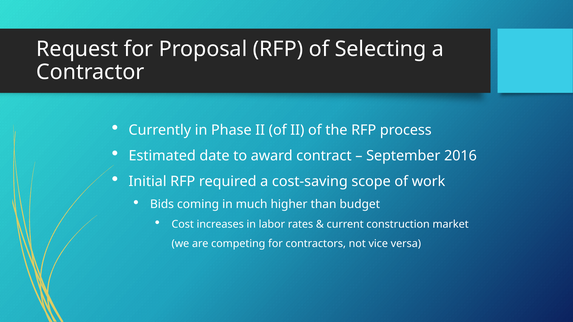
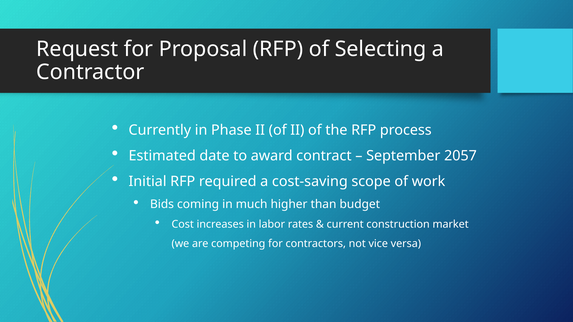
2016: 2016 -> 2057 (460, 156)
